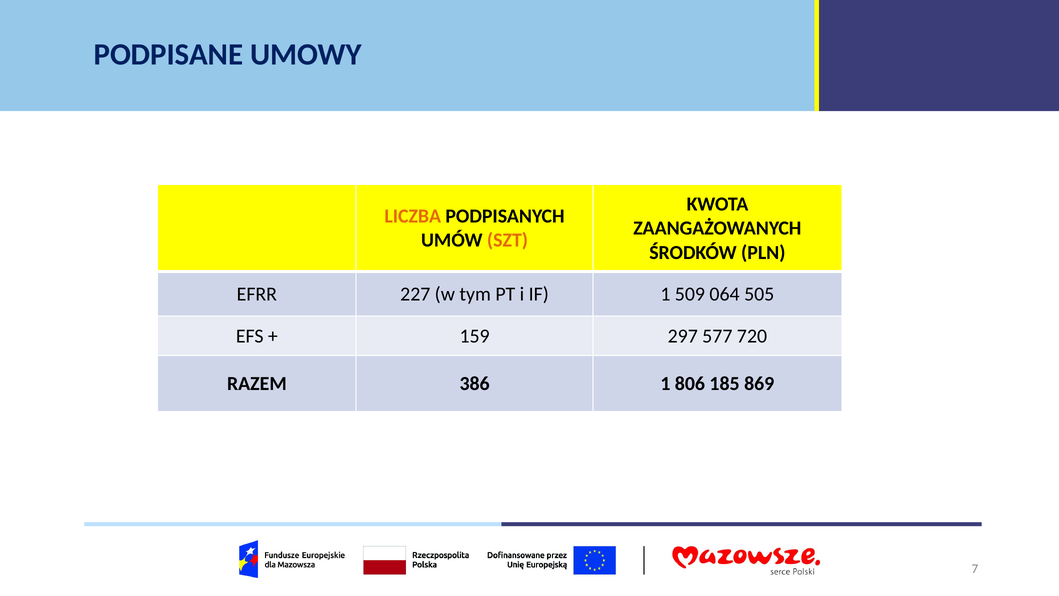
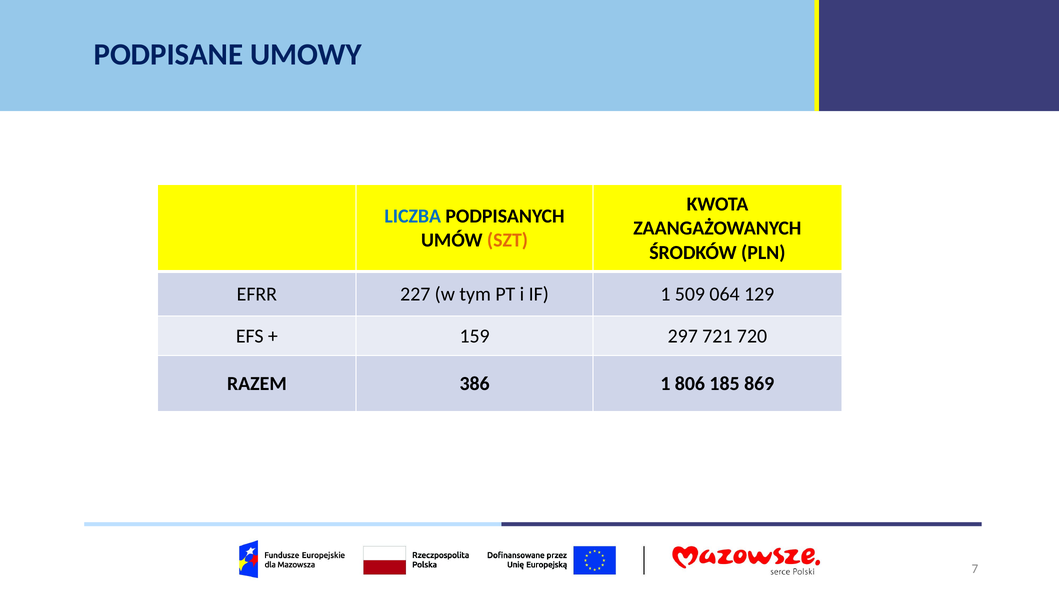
LICZBA colour: orange -> blue (413, 216)
505: 505 -> 129 (759, 294)
577: 577 -> 721 (717, 336)
